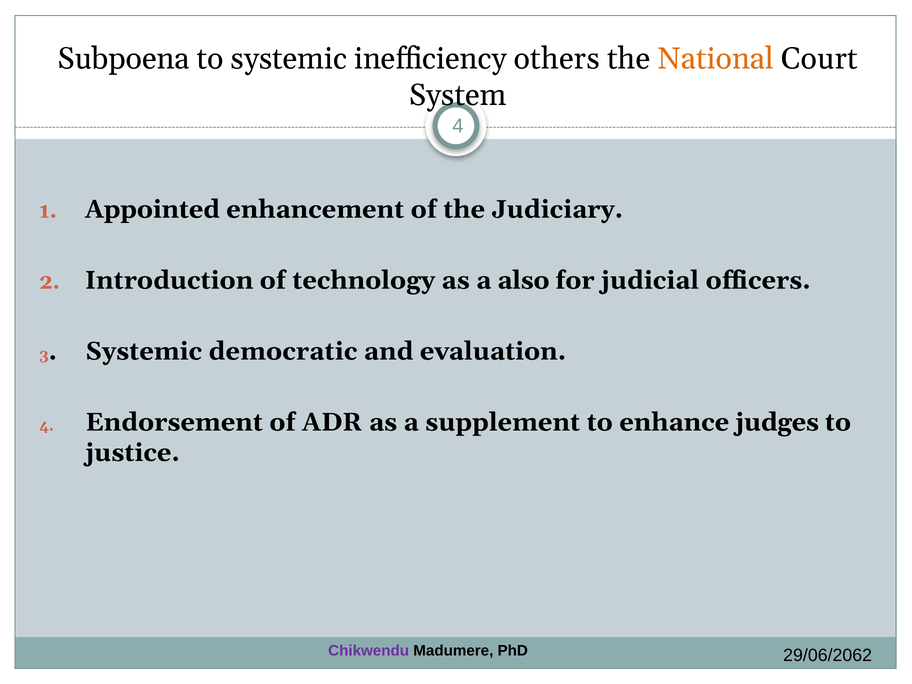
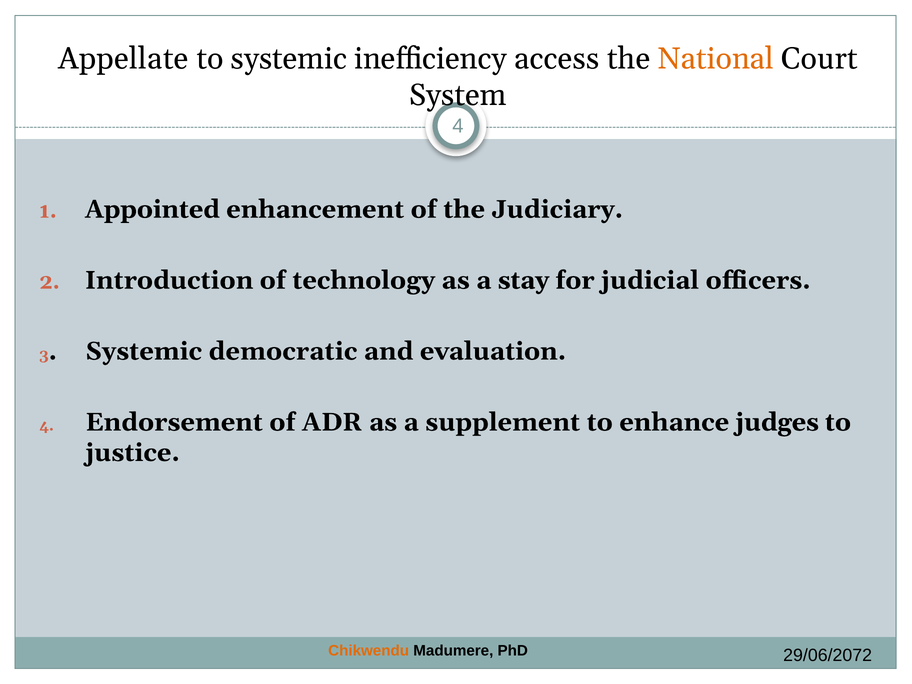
Subpoena: Subpoena -> Appellate (123, 59)
others: others -> access (557, 59)
also: also -> stay (523, 280)
Chikwendu colour: purple -> orange (369, 651)
29/06/2062: 29/06/2062 -> 29/06/2072 (828, 655)
